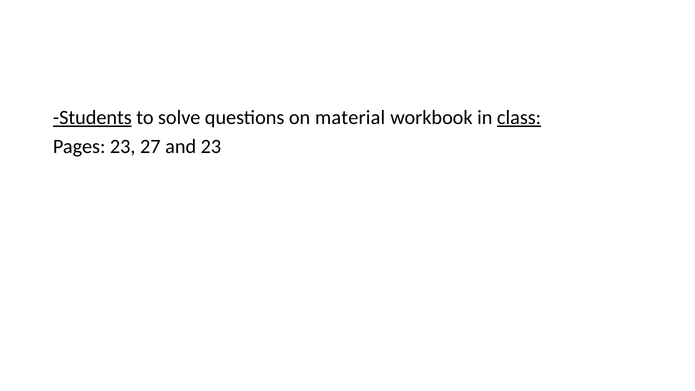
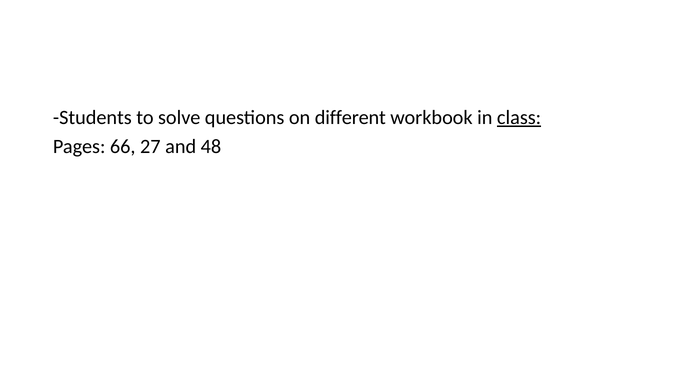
Students underline: present -> none (92, 117)
material: material -> different (350, 117)
Pages 23: 23 -> 66 (123, 147)
and 23: 23 -> 48 (211, 147)
